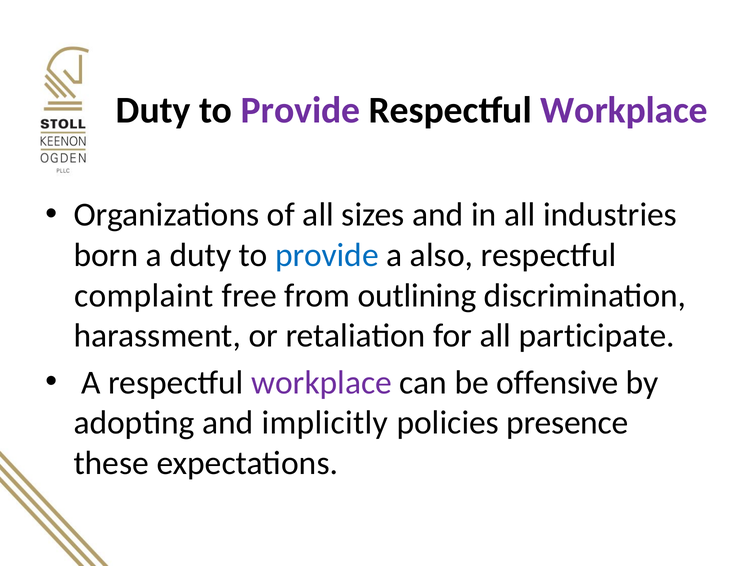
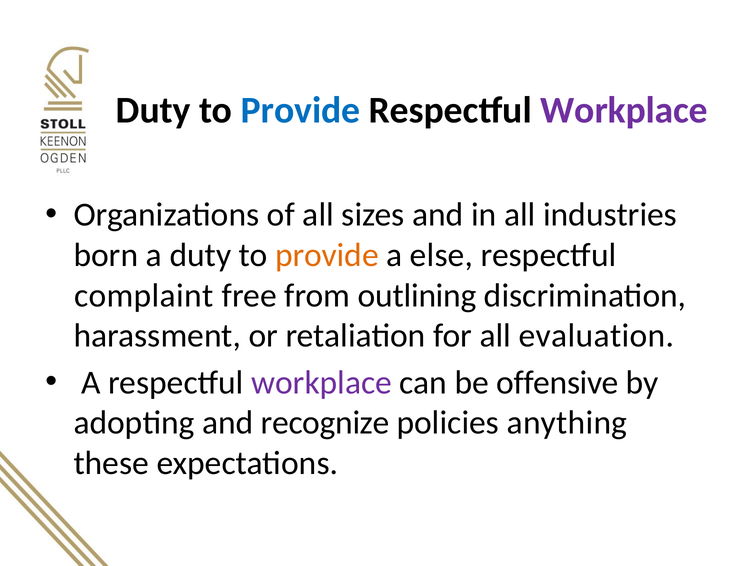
Provide colour: purple -> blue (301, 110)
provide colour: blue -> orange (327, 255)
also: also -> else (441, 255)
participate: participate -> evaluation (597, 336)
implicitly: implicitly -> recognize (325, 423)
presence: presence -> anything (567, 423)
